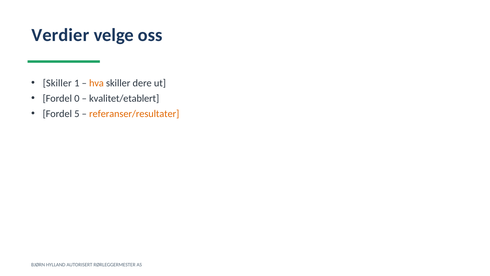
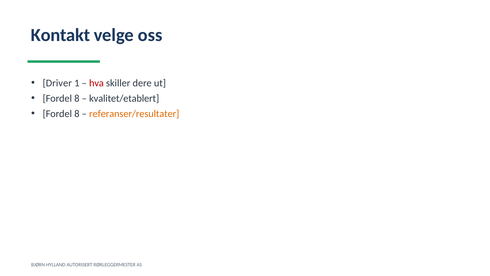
Verdier: Verdier -> Kontakt (60, 35)
Skiller: Skiller -> Driver (57, 83)
hva colour: orange -> red (96, 83)
0: 0 -> 8 (77, 98)
5: 5 -> 8 (77, 114)
